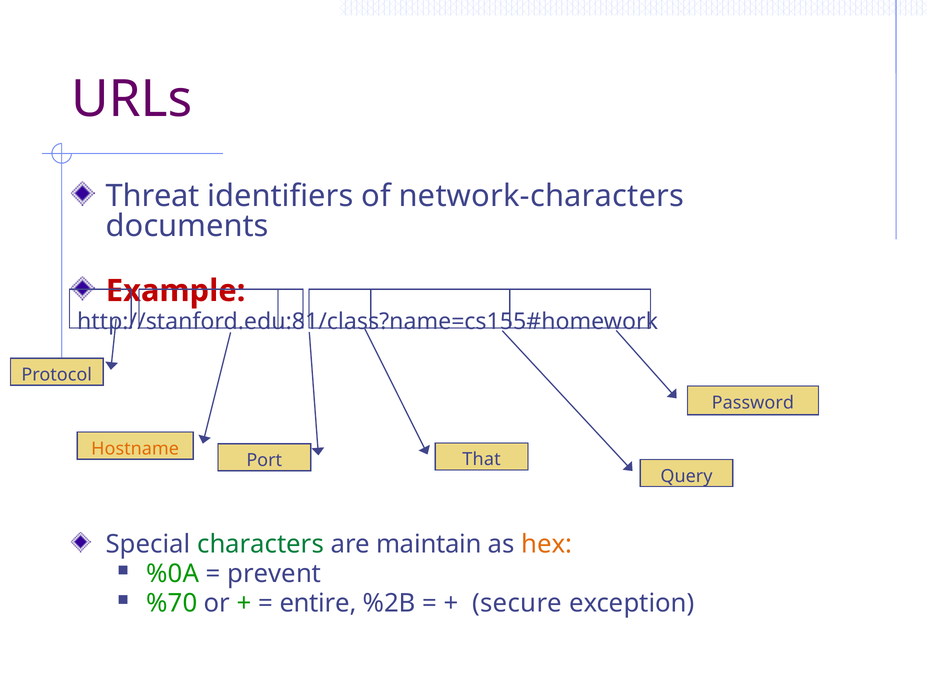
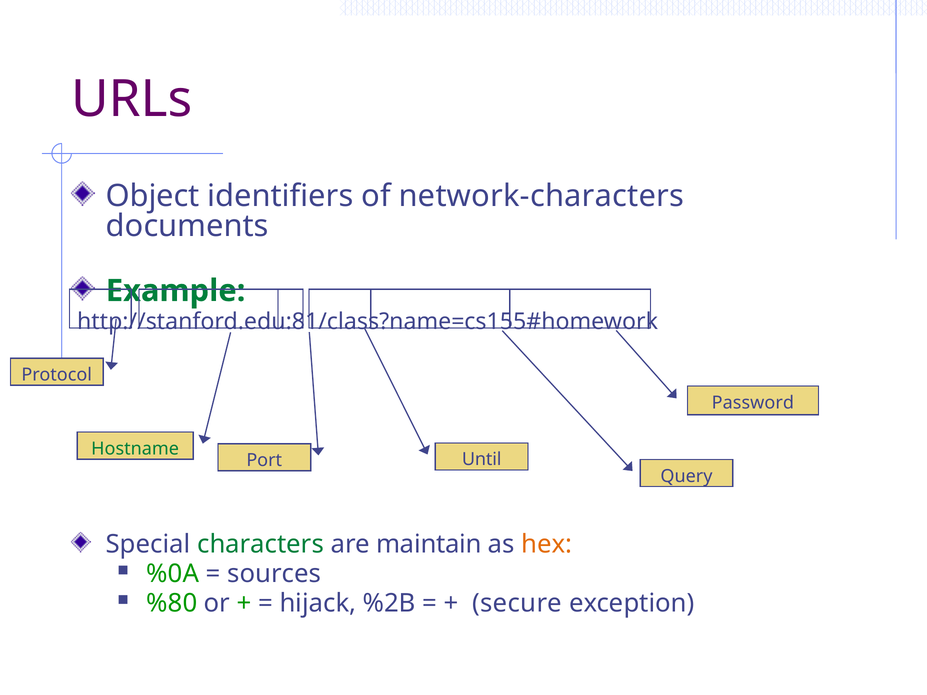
Threat: Threat -> Object (153, 196)
Example colour: red -> green (176, 291)
Hostname colour: orange -> green (135, 449)
That: That -> Until (482, 460)
prevent: prevent -> sources (274, 574)
%70: %70 -> %80 (172, 604)
entire: entire -> hijack (318, 604)
